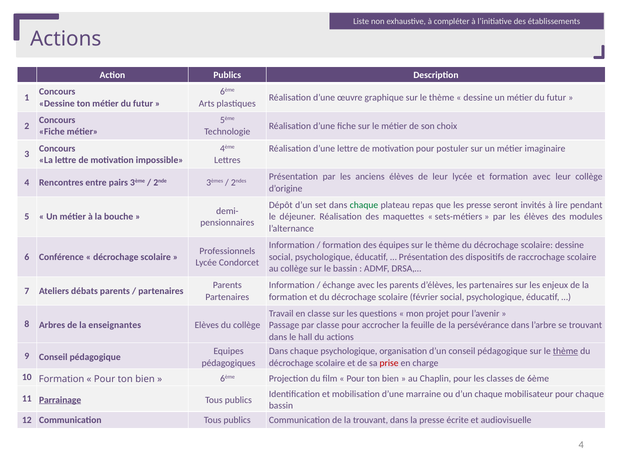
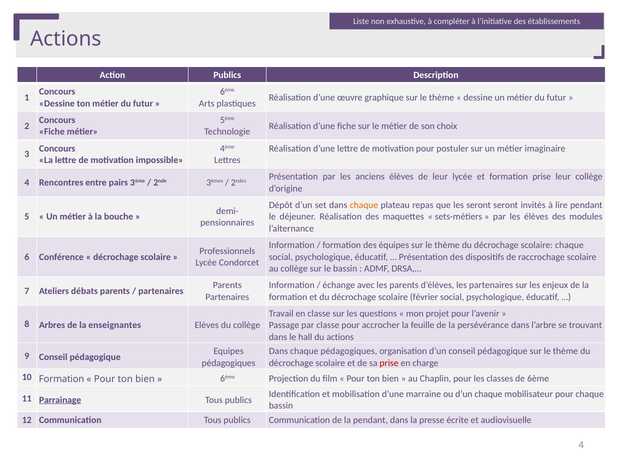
formation avec: avec -> prise (542, 177)
chaque colour: green -> orange (364, 205)
les presse: presse -> seront (479, 205)
scolaire dessine: dessine -> chaque (569, 245)
chaque psychologique: psychologique -> pédagogiques (349, 351)
thème underline: present -> none (566, 351)
la trouvant: trouvant -> pendant (370, 420)
